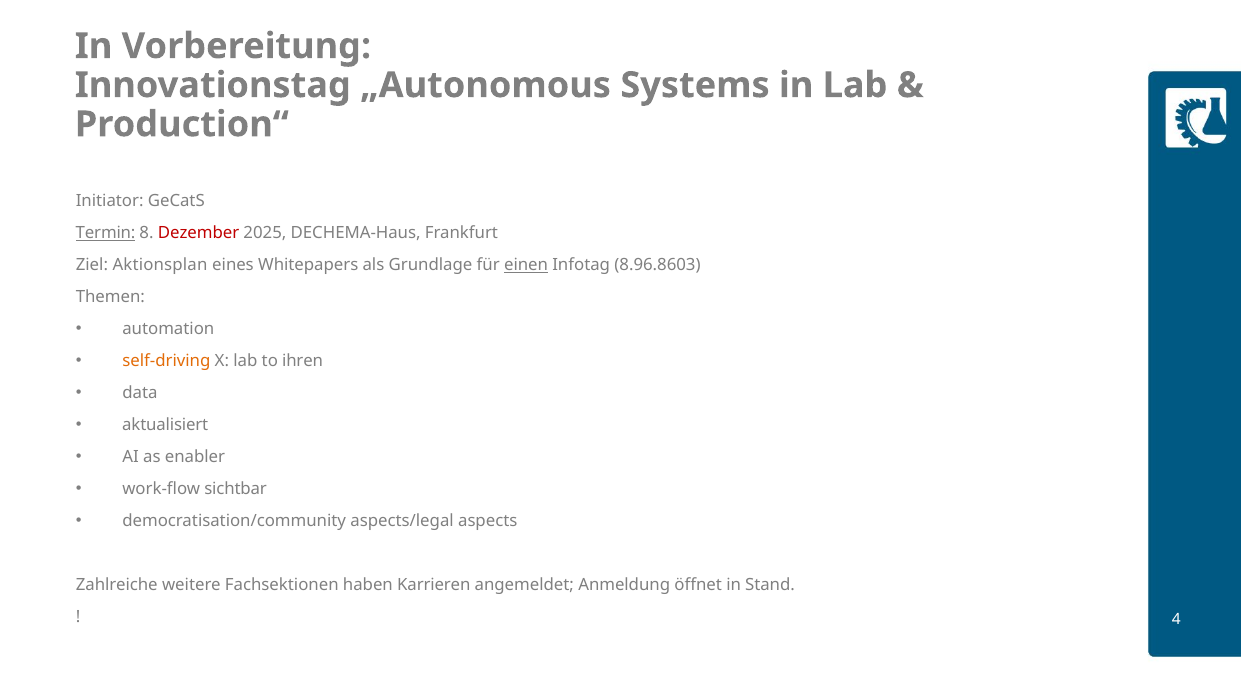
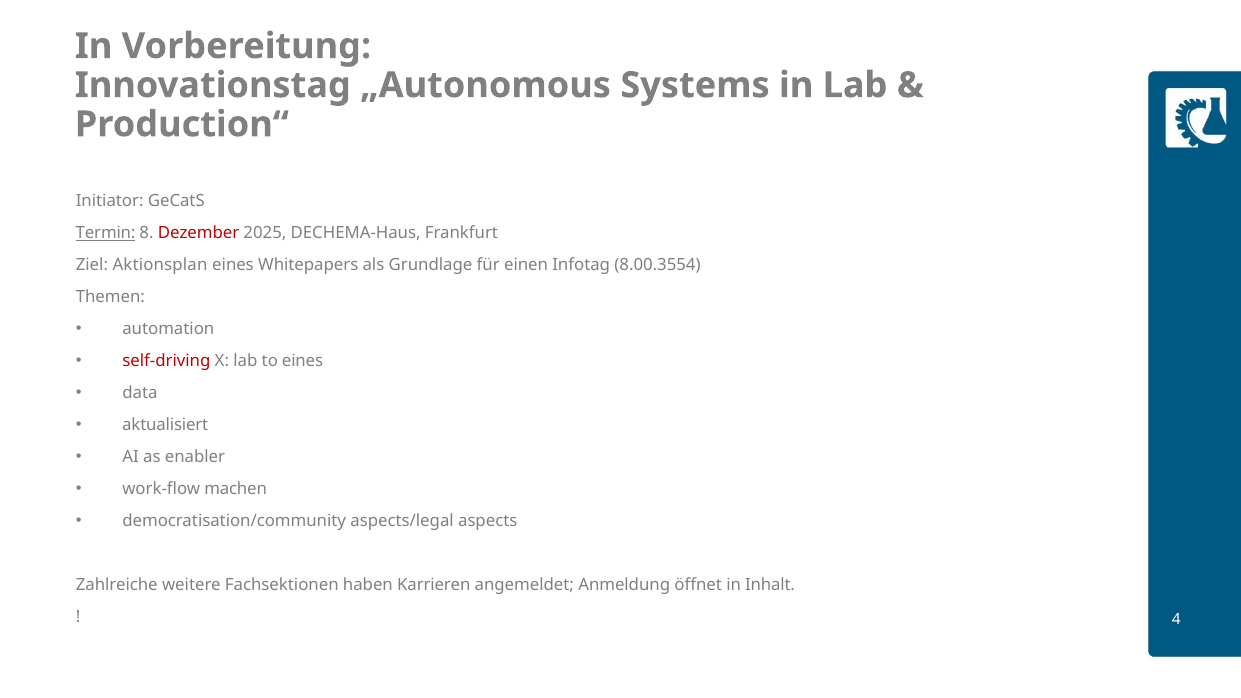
einen underline: present -> none (526, 265)
8.96.8603: 8.96.8603 -> 8.00.3554 (658, 265)
self-driving colour: orange -> red (166, 361)
to ihren: ihren -> eines (303, 361)
sichtbar: sichtbar -> machen (236, 489)
Stand: Stand -> Inhalt (770, 585)
